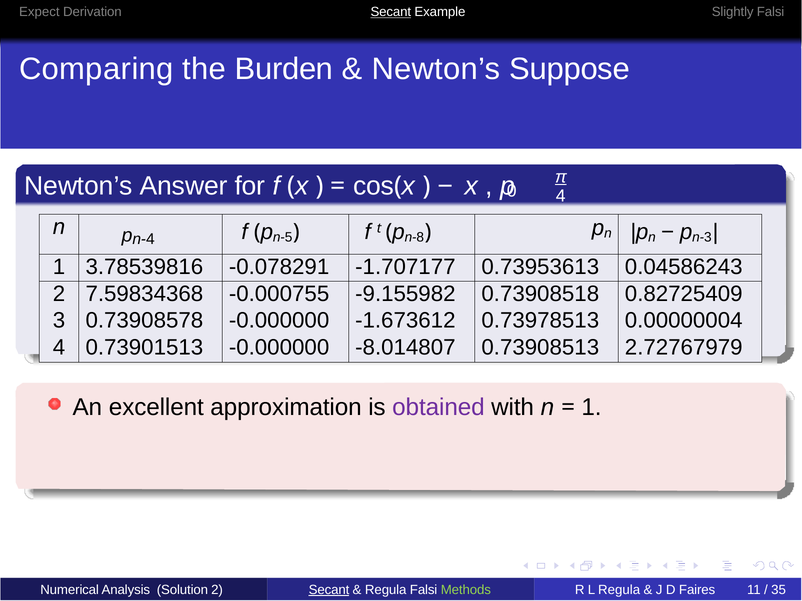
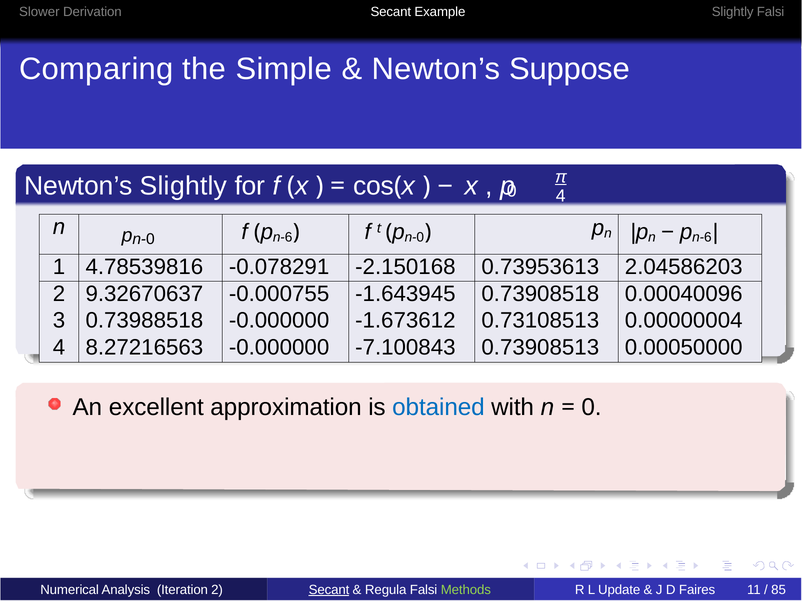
Expect: Expect -> Slower (39, 12)
Secant underline: present -> none (391, 12)
Burden: Burden -> Simple (284, 69)
Newton’s Answer: Answer -> Slightly (183, 186)
4: 4 -> 0 (150, 239)
5: 5 -> 6 (289, 237)
8: 8 -> 0 (420, 237)
3: 3 -> 6 (708, 237)
3.78539816: 3.78539816 -> 4.78539816 (144, 267)
-1.707177: -1.707177 -> -2.150168 (405, 267)
0.04586243: 0.04586243 -> 2.04586203 (684, 267)
7.59834368: 7.59834368 -> 9.32670637 (144, 294)
-9.155982: -9.155982 -> -1.643945 (405, 294)
0.82725409: 0.82725409 -> 0.00040096 (684, 294)
0.73908578: 0.73908578 -> 0.73988518 (144, 321)
0.73978513: 0.73978513 -> 0.73108513 (540, 321)
0.73901513: 0.73901513 -> 8.27216563 (144, 348)
-8.014807: -8.014807 -> -7.100843 (405, 348)
2.72767979: 2.72767979 -> 0.00050000 (684, 348)
obtained colour: purple -> blue (438, 408)
1: 1 -> 0 (592, 408)
Solution: Solution -> Iteration (182, 590)
L Regula: Regula -> Update (619, 590)
35: 35 -> 85 (779, 590)
